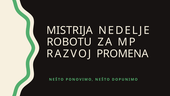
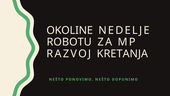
MISTRIJA: MISTRIJA -> OKOLINE (70, 30)
PROMENA: PROMENA -> KRETANJA (122, 54)
